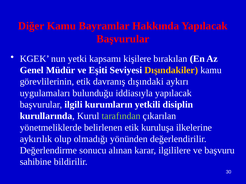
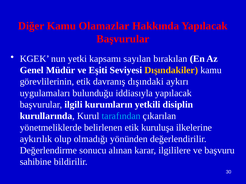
Bayramlar: Bayramlar -> Olamazlar (104, 26)
kişilere: kişilere -> sayılan (137, 59)
tarafından colour: light green -> light blue (121, 116)
